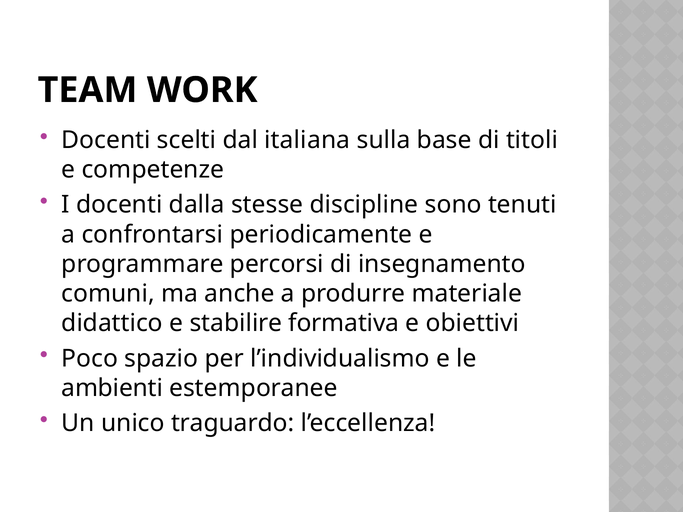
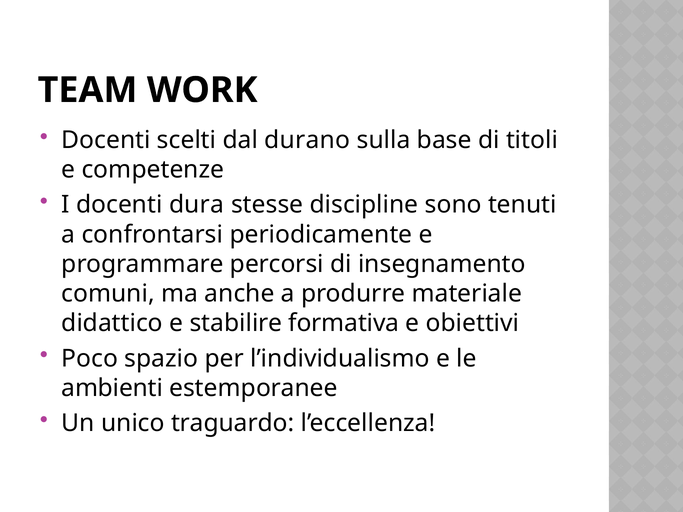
italiana: italiana -> durano (307, 140)
dalla: dalla -> dura (197, 205)
